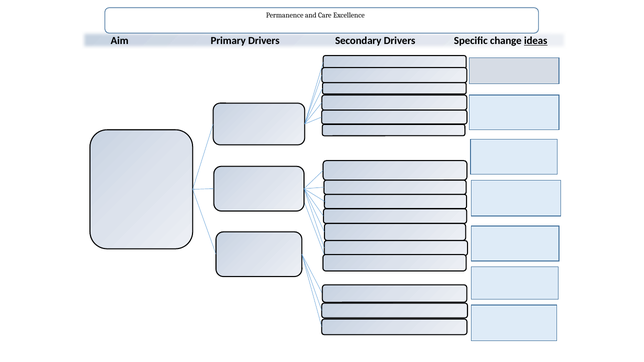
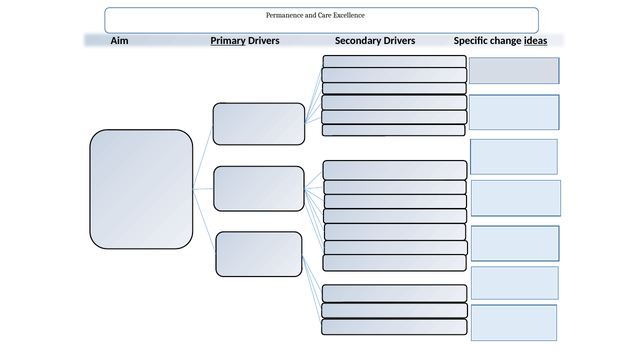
Primary underline: none -> present (228, 41)
